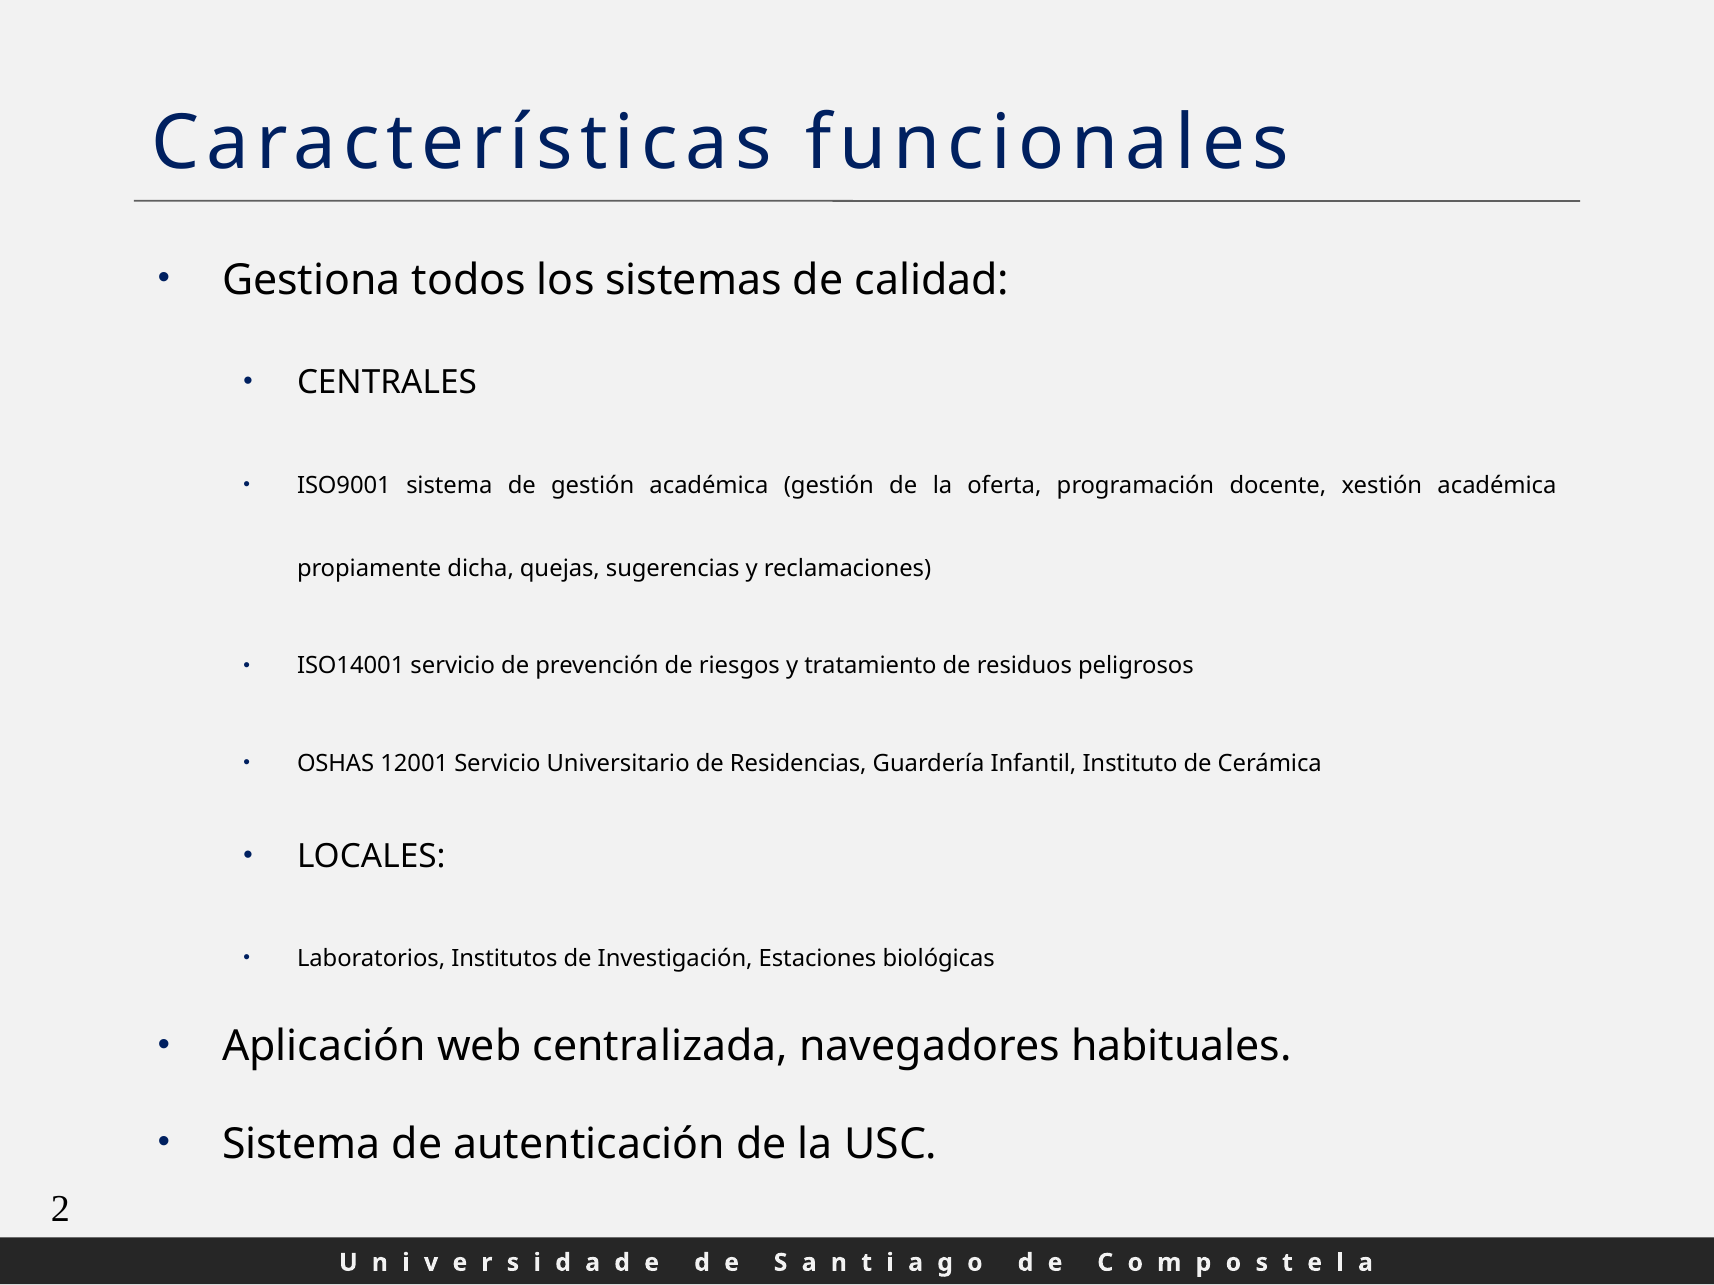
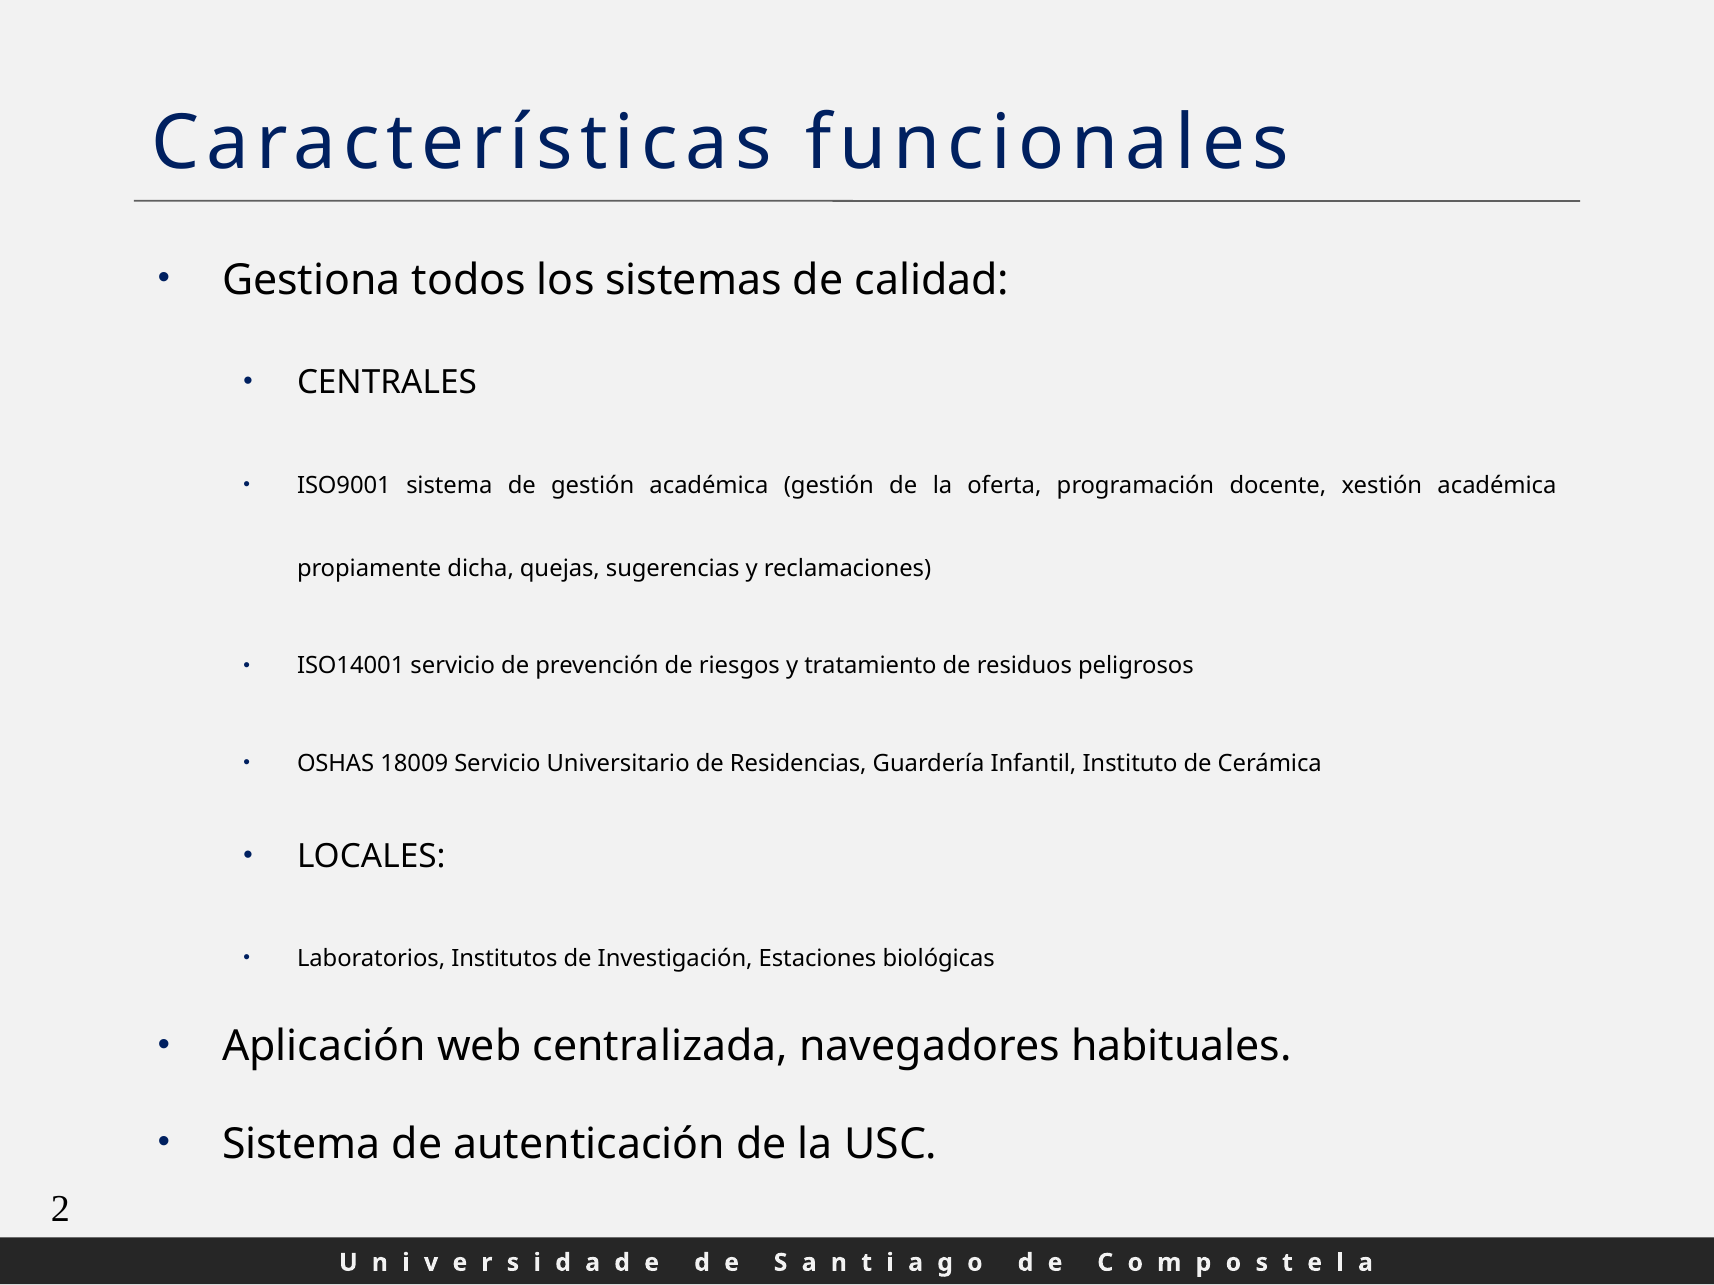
12001: 12001 -> 18009 (414, 764)
